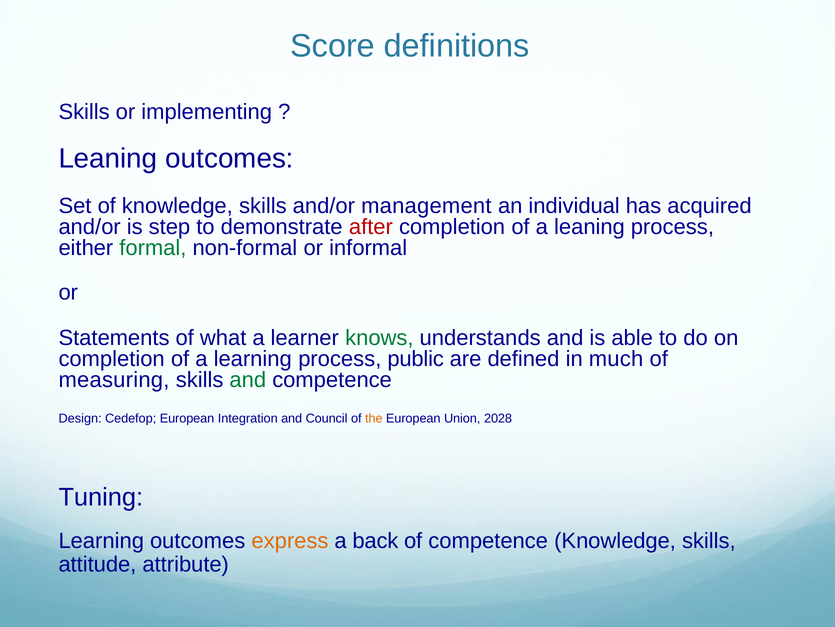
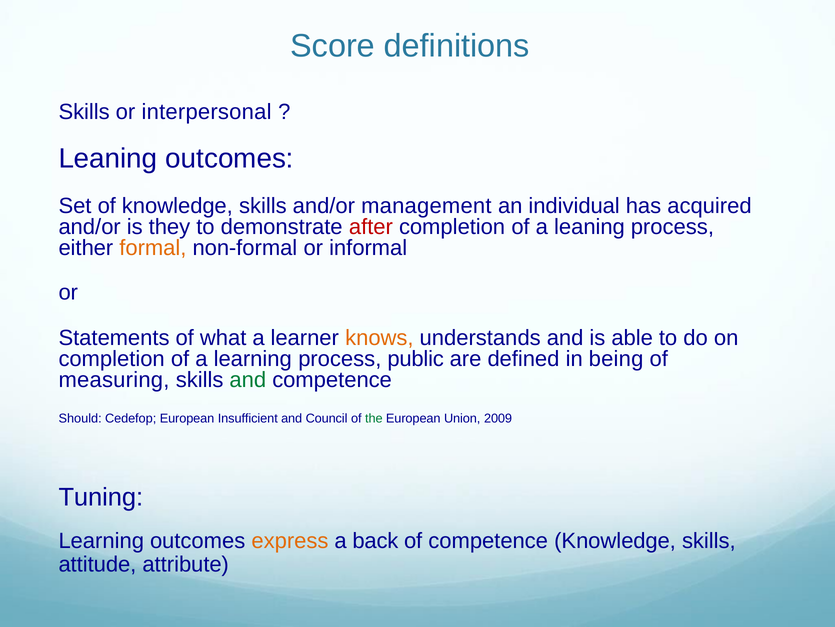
implementing: implementing -> interpersonal (207, 112)
step: step -> they (169, 227)
formal colour: green -> orange (153, 248)
knows colour: green -> orange (379, 338)
much: much -> being (616, 359)
Design: Design -> Should (80, 418)
Integration: Integration -> Insufficient (248, 418)
the colour: orange -> green (374, 418)
2028: 2028 -> 2009 (498, 418)
